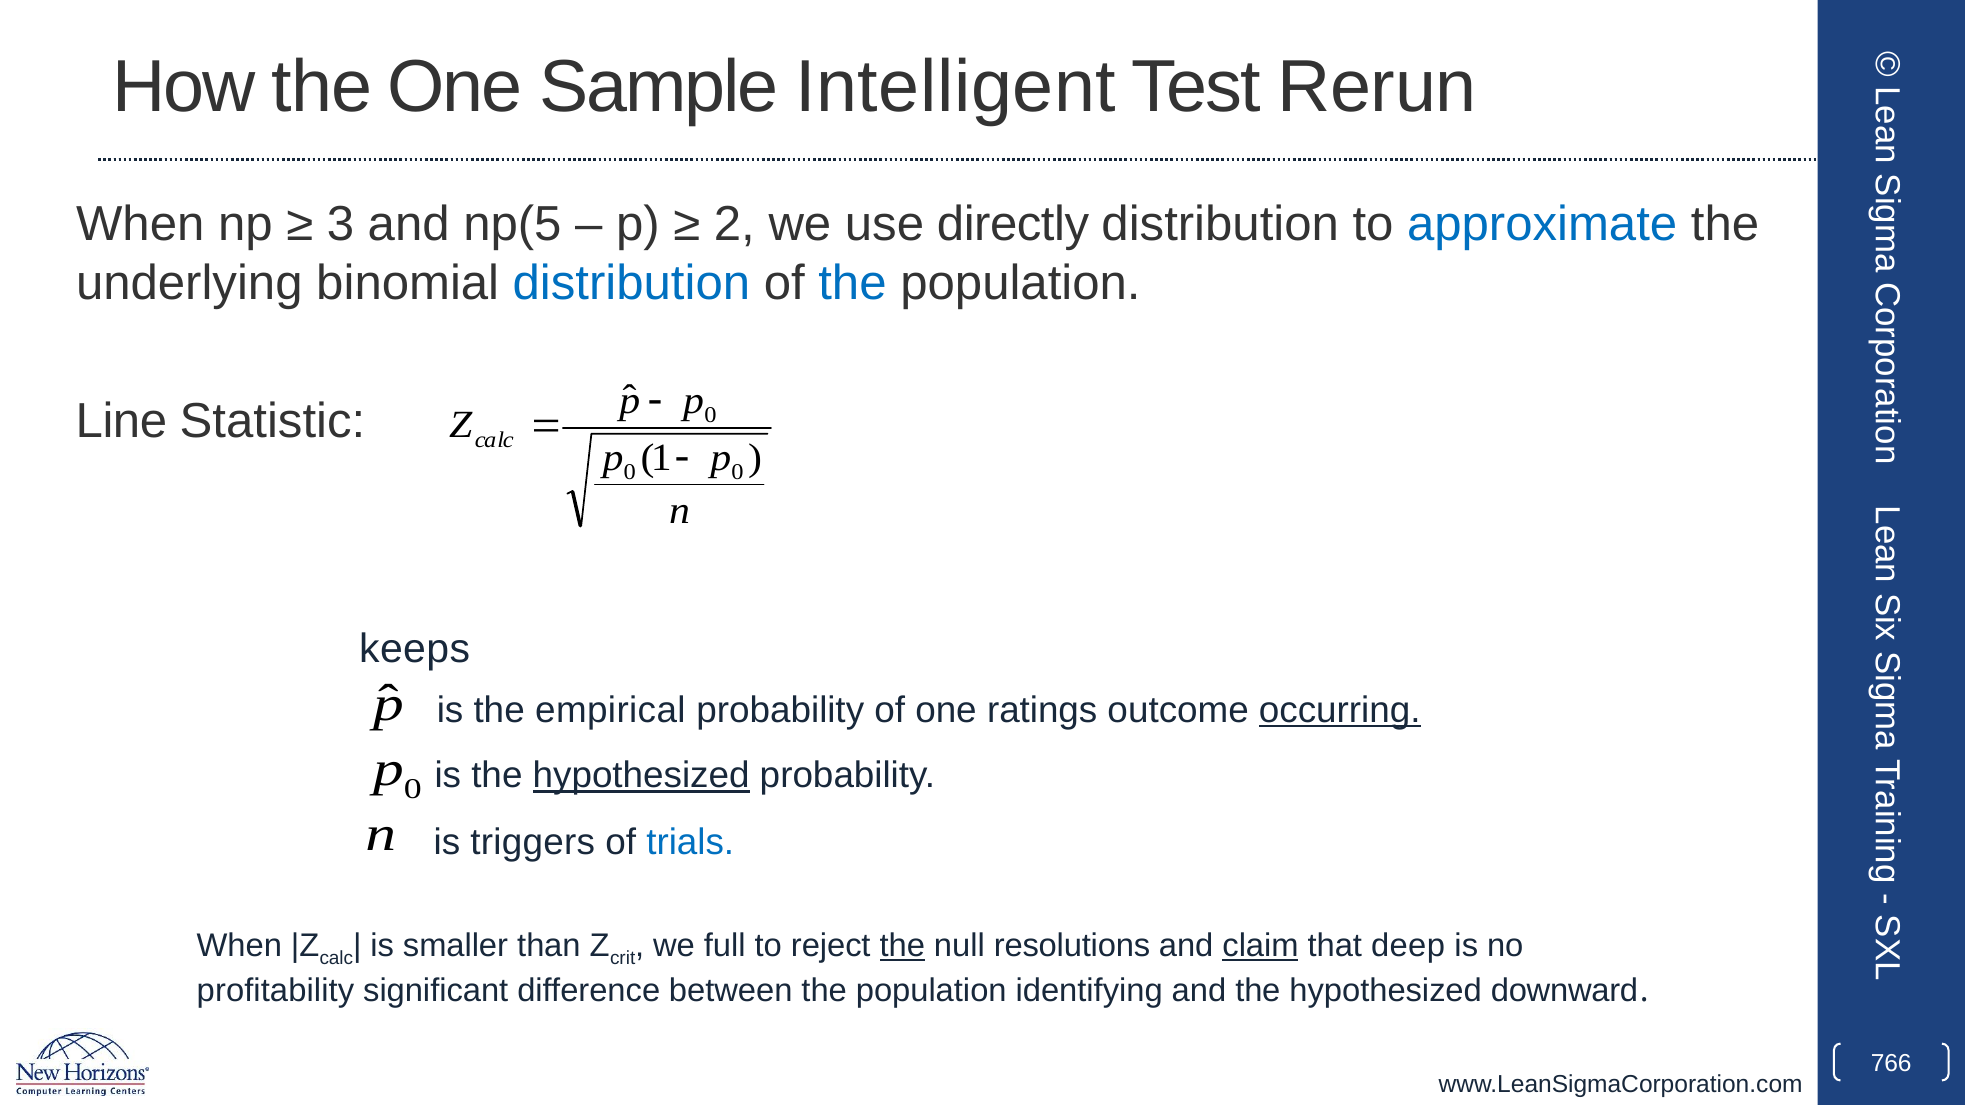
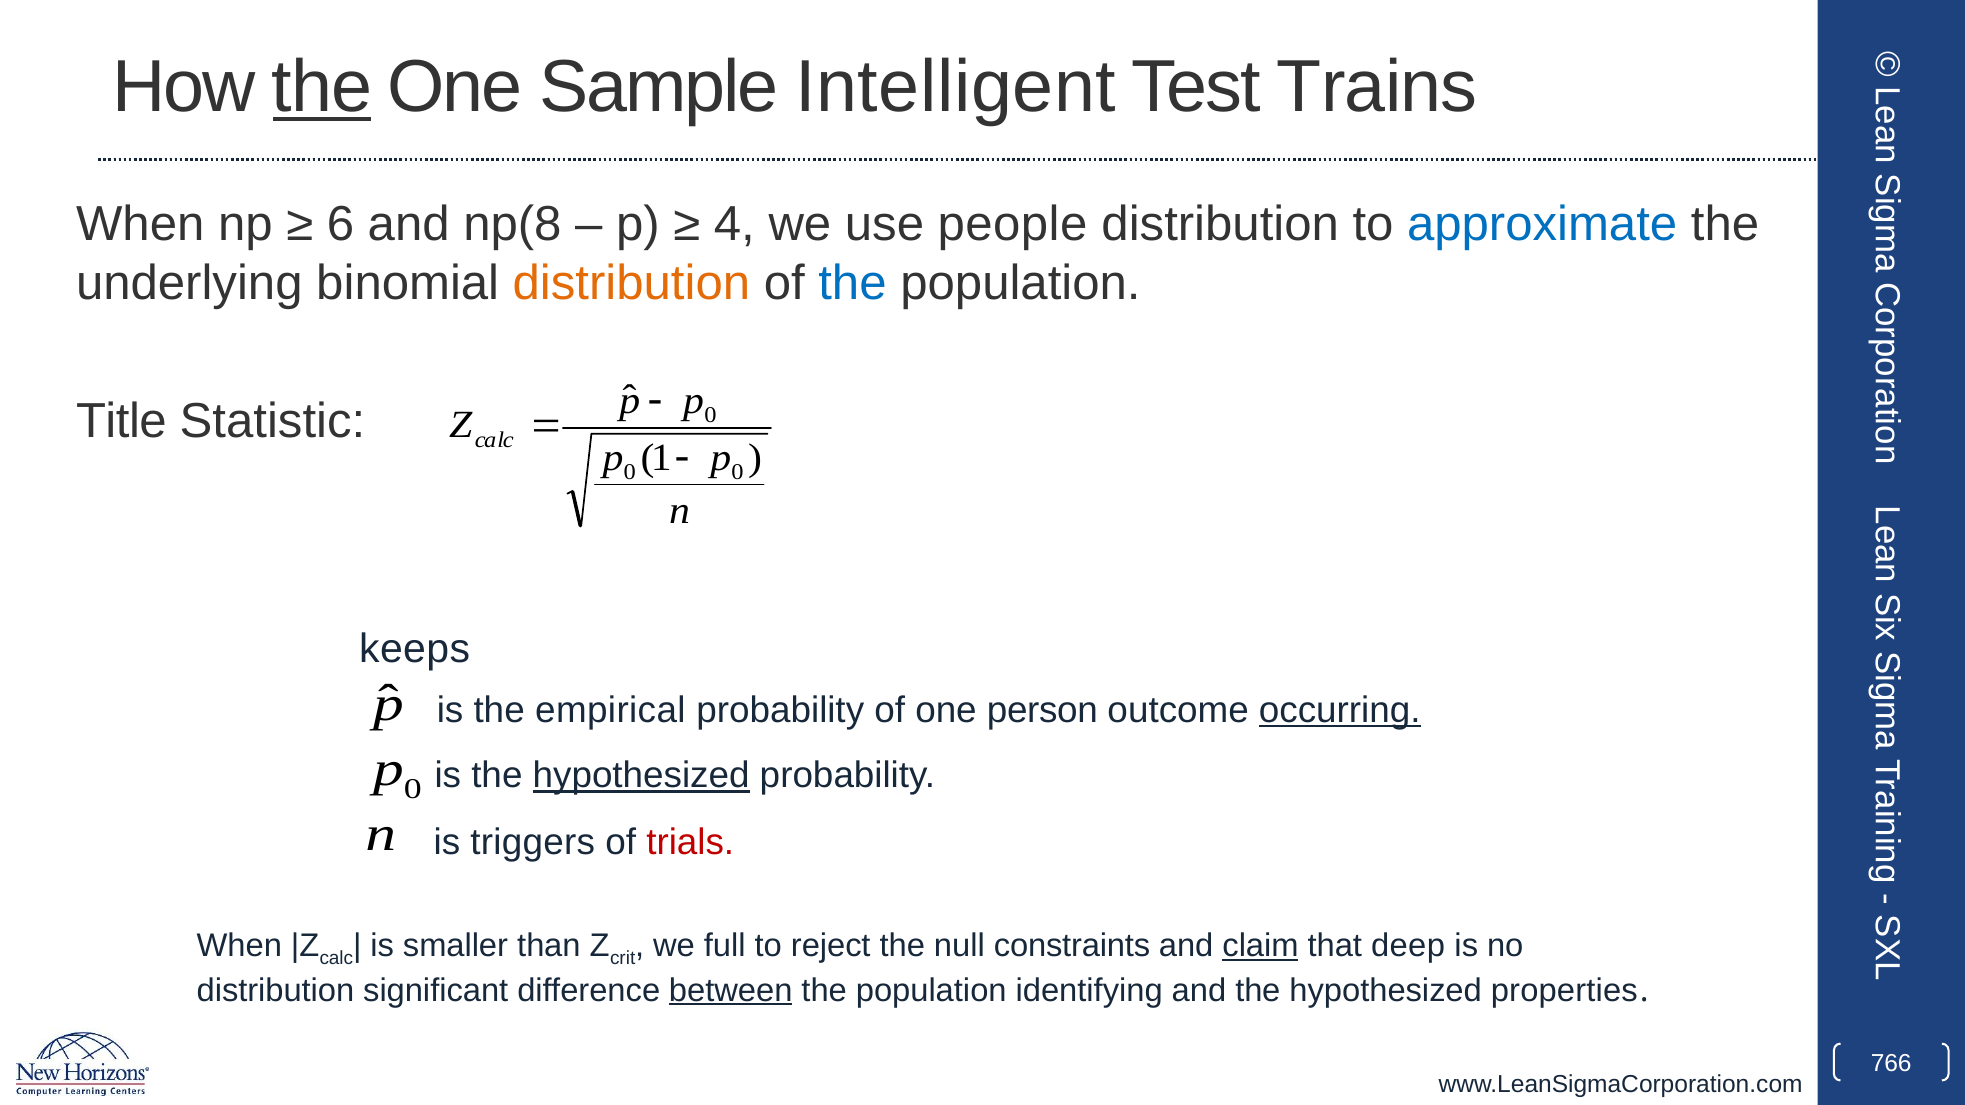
the underline: none -> present (322, 87)
Rerun: Rerun -> Trains (1377, 87)
3: 3 -> 6 (340, 225)
np(5: np(5 -> np(8 (512, 225)
2: 2 -> 4 (734, 225)
directly: directly -> people (1013, 225)
distribution colour: blue -> orange (631, 283)
Line: Line -> Title (121, 421)
ratings: ratings -> person (1042, 710)
trials colour: blue -> red (690, 842)
the underline: present -> none (902, 946)
resolutions: resolutions -> constraints (1072, 946)
profitability: profitability -> distribution (276, 991)
between underline: none -> present (731, 991)
downward: downward -> properties (1564, 991)
